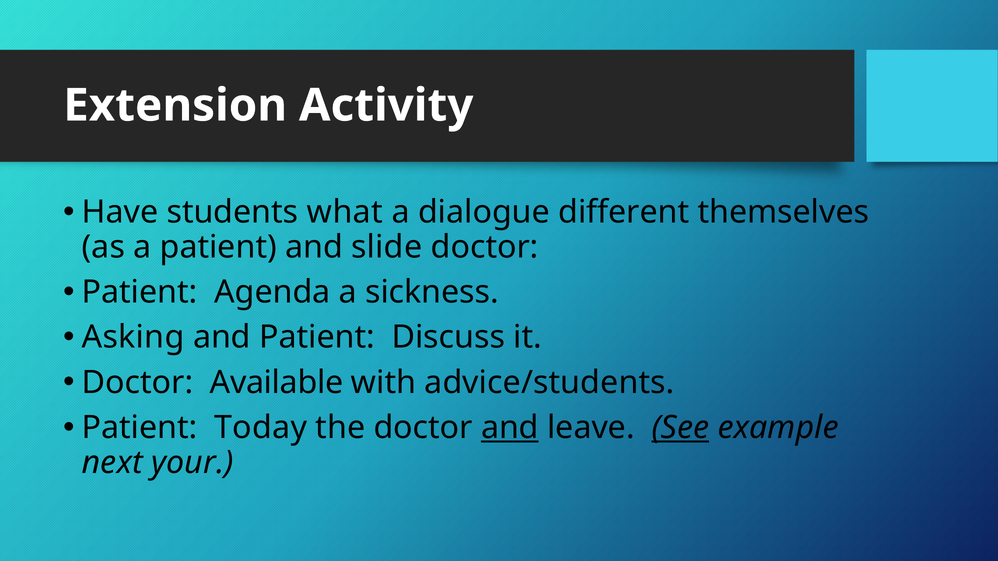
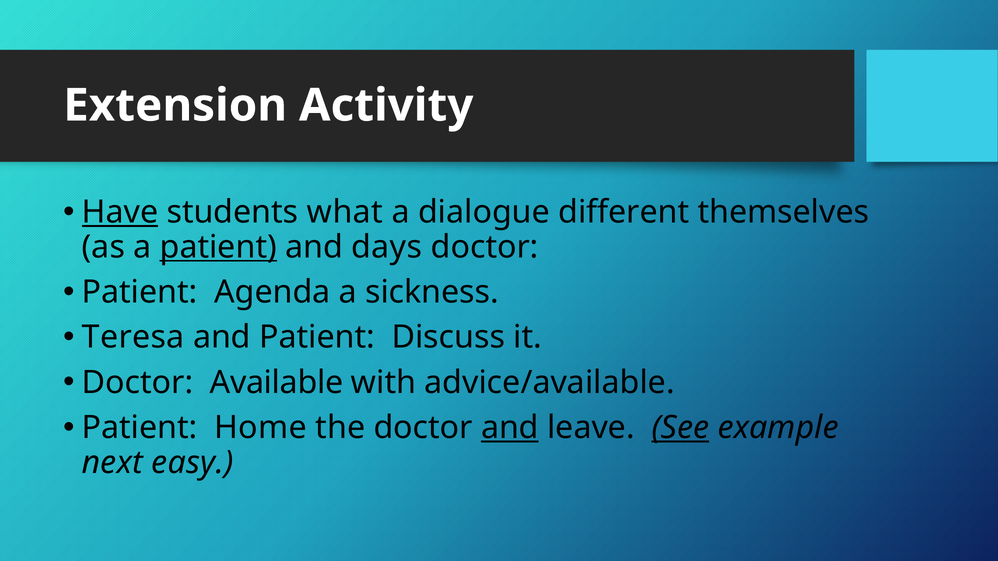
Have underline: none -> present (120, 212)
patient underline: none -> present (218, 247)
slide: slide -> days (387, 247)
Asking: Asking -> Teresa (133, 338)
advice/students: advice/students -> advice/available (550, 383)
Today: Today -> Home (261, 428)
your: your -> easy (192, 463)
